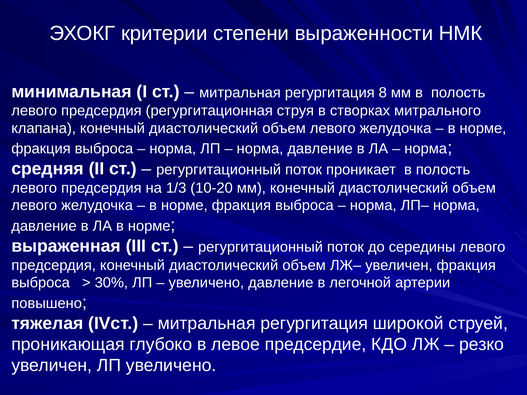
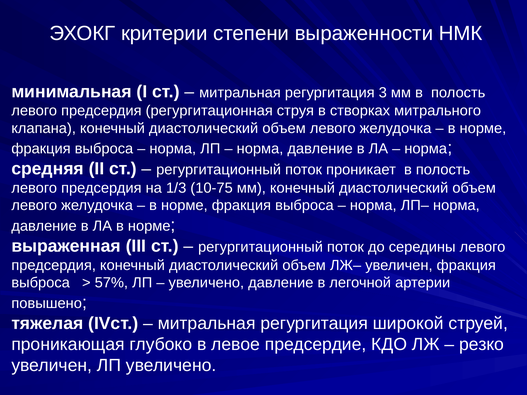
8: 8 -> 3 (383, 93)
10-20: 10-20 -> 10-75 (212, 188)
30%: 30% -> 57% (111, 283)
